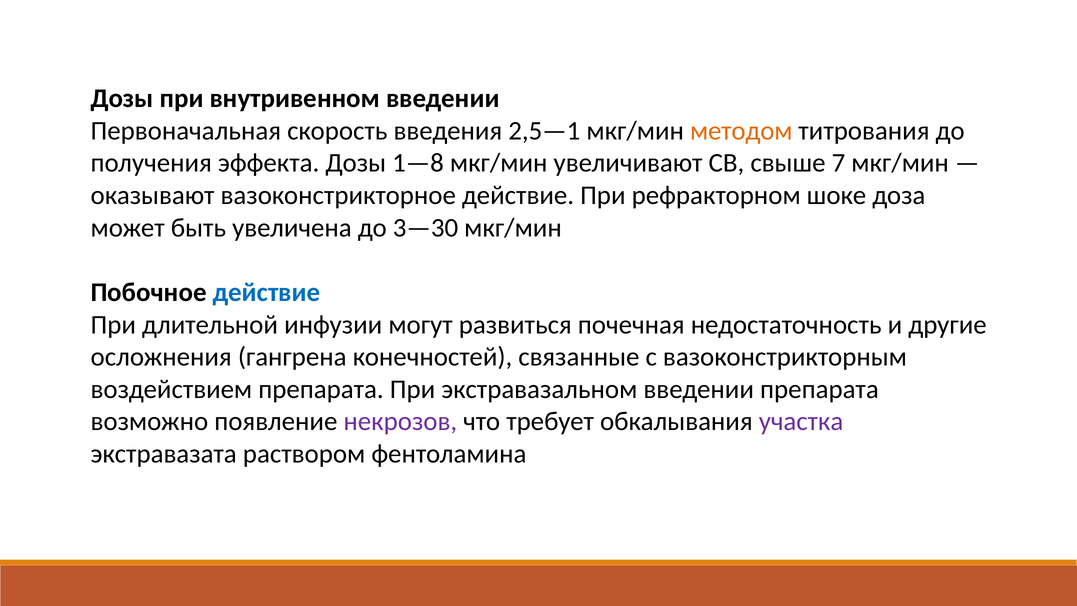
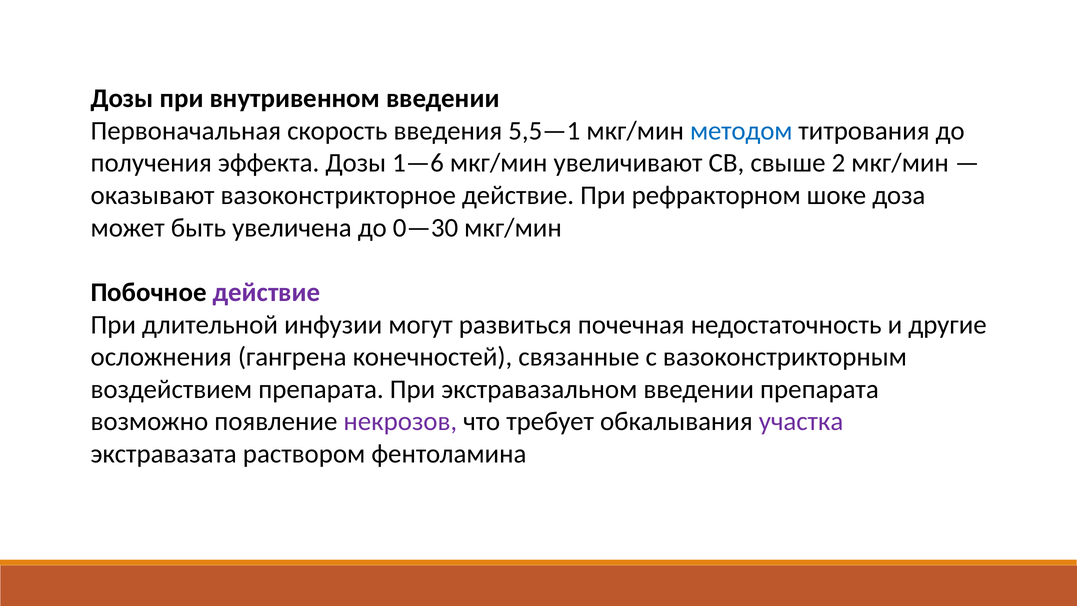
2,5—1: 2,5—1 -> 5,5—1 (544, 131)
методом colour: orange -> blue (741, 131)
1—8: 1—8 -> 1—6 (418, 163)
7: 7 -> 2 (838, 163)
3—30: 3—30 -> 0—30 (426, 228)
действие colour: blue -> purple (266, 292)
